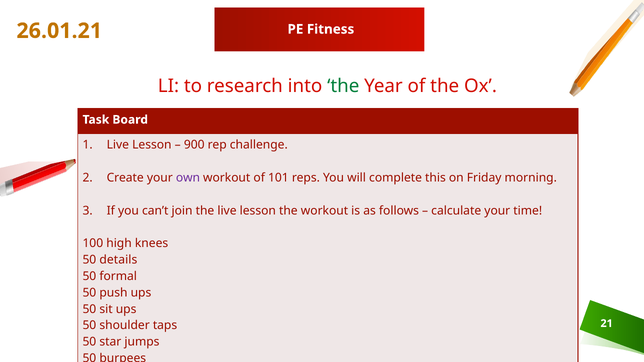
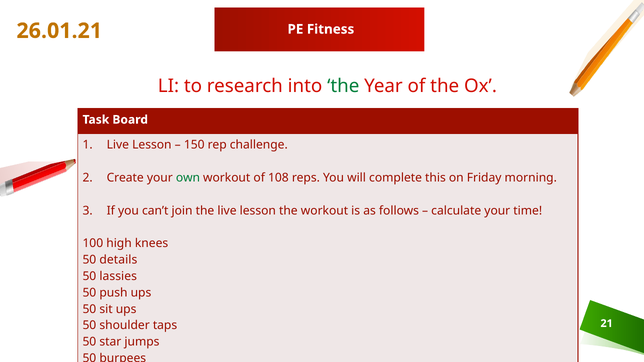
900: 900 -> 150 (194, 145)
own colour: purple -> green (188, 178)
101: 101 -> 108 (278, 178)
formal: formal -> lassies (118, 276)
